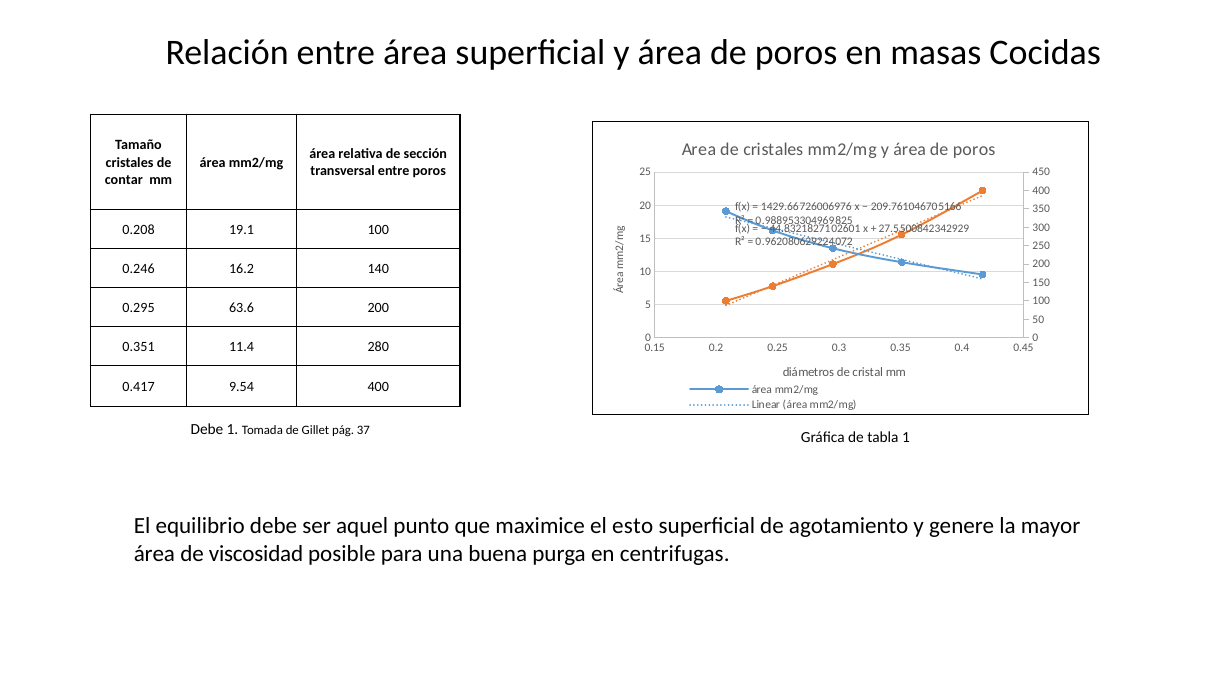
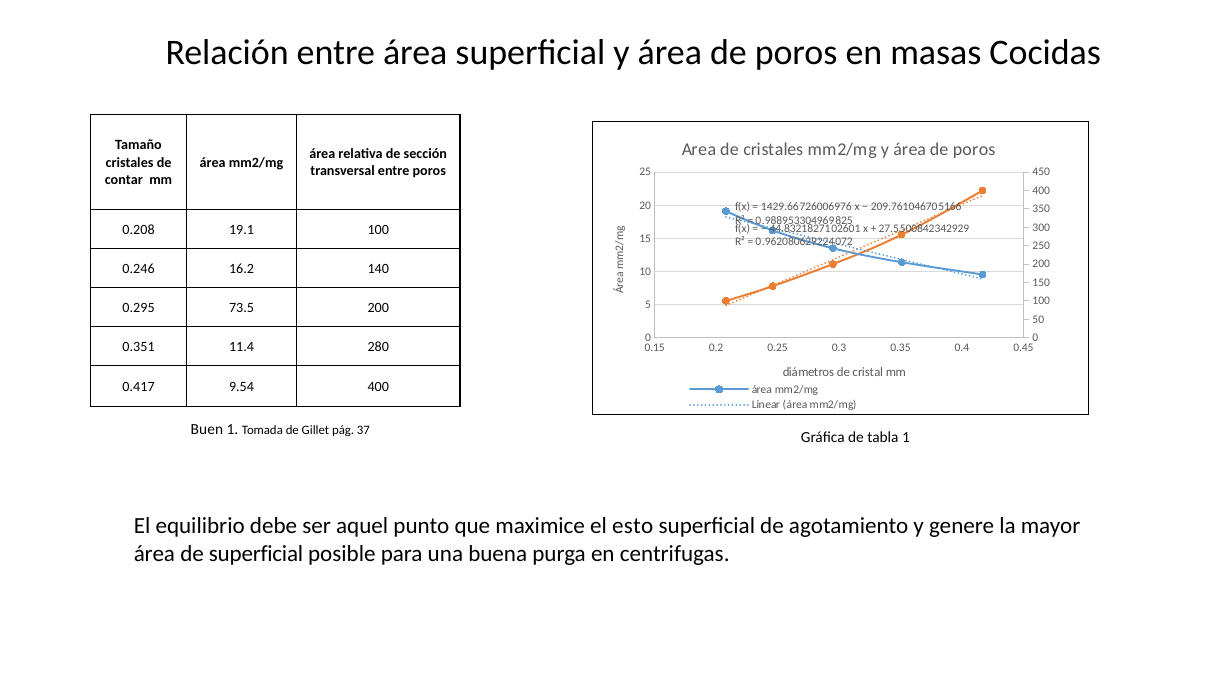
63.6: 63.6 -> 73.5 (242, 308)
Debe: Debe -> Buen (207, 429)
de viscosidad: viscosidad -> superficial (256, 554)
